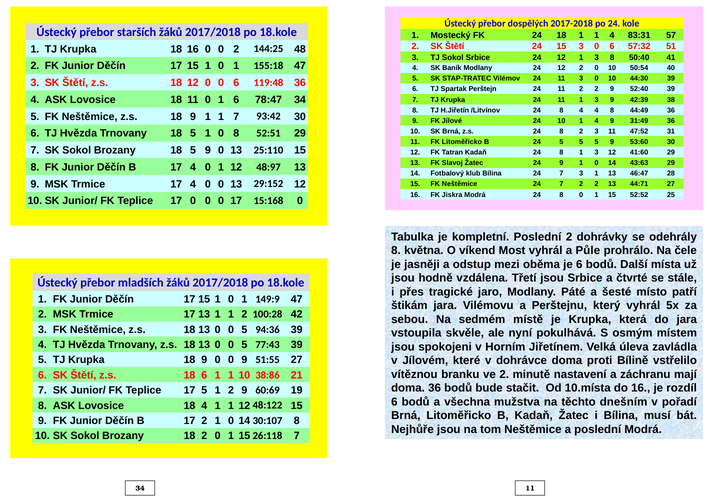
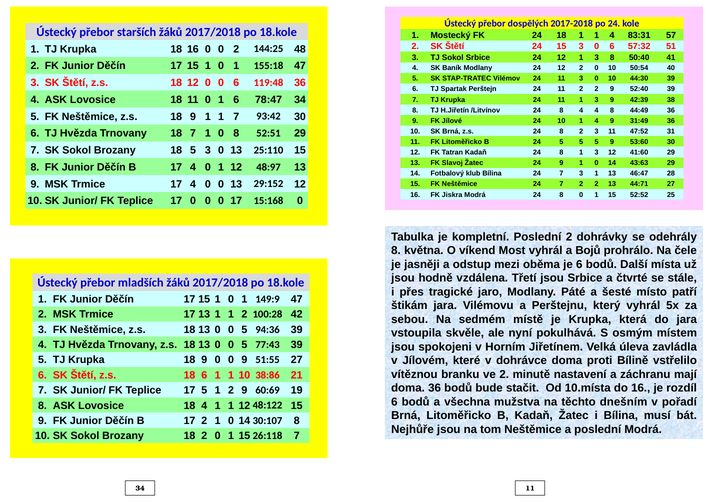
Trnovany 18 5: 5 -> 7 (193, 134)
18 5 9: 9 -> 3 (208, 150)
Půle: Půle -> Bojů (588, 251)
